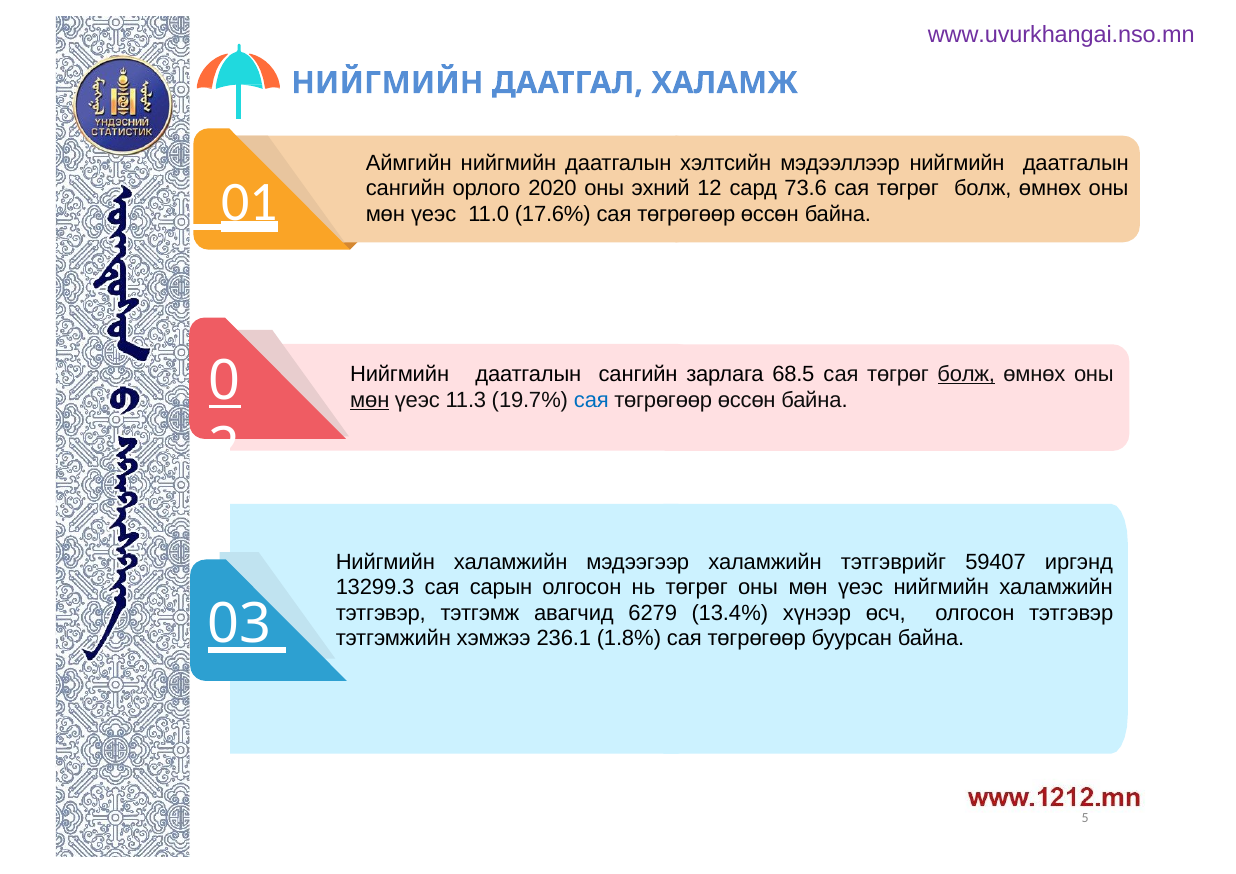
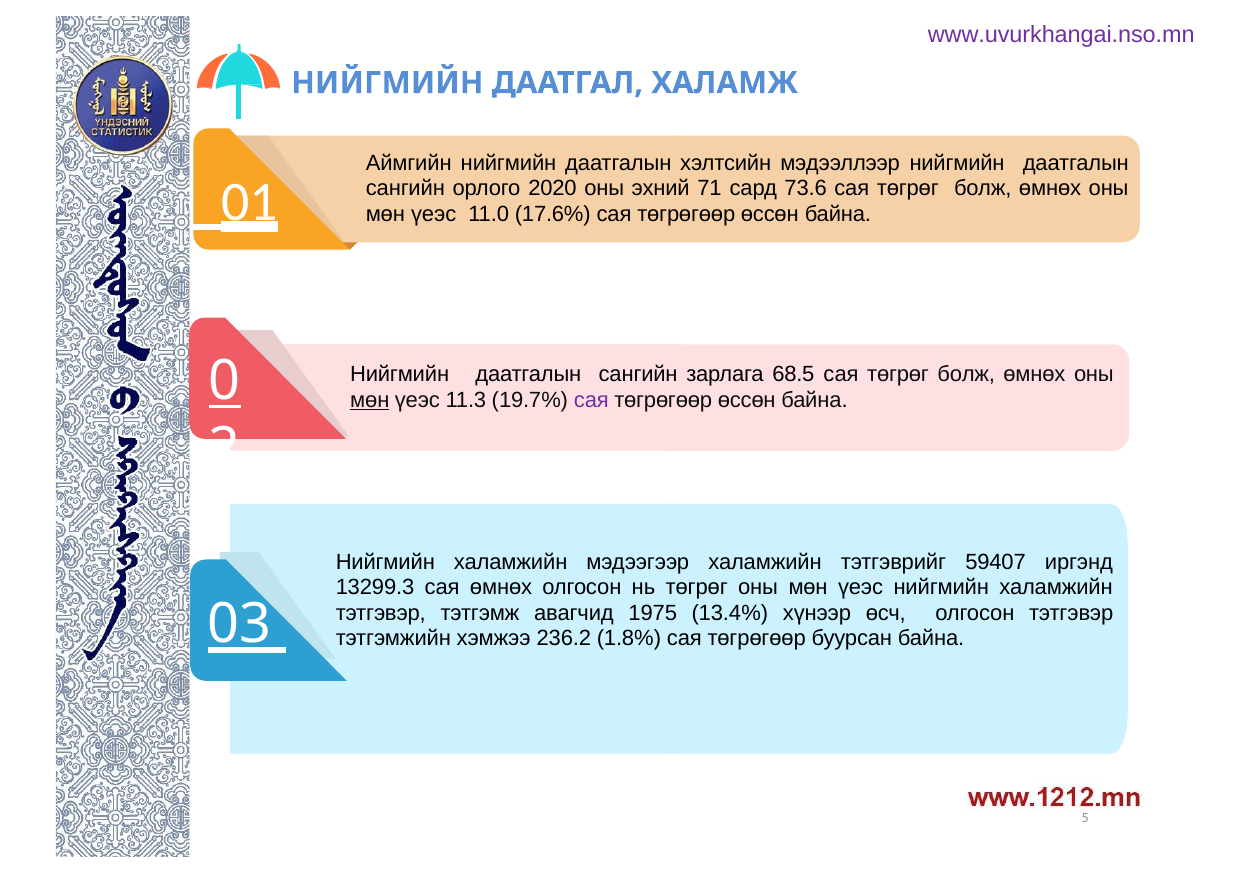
12: 12 -> 71 (710, 188)
болж underline: present -> none (966, 374)
сая colour: blue -> purple (591, 400)
сая сарын: сарын -> өмнөх (501, 587)
6279: 6279 -> 1975 (653, 613)
236.1: 236.1 -> 236.2 (564, 638)
